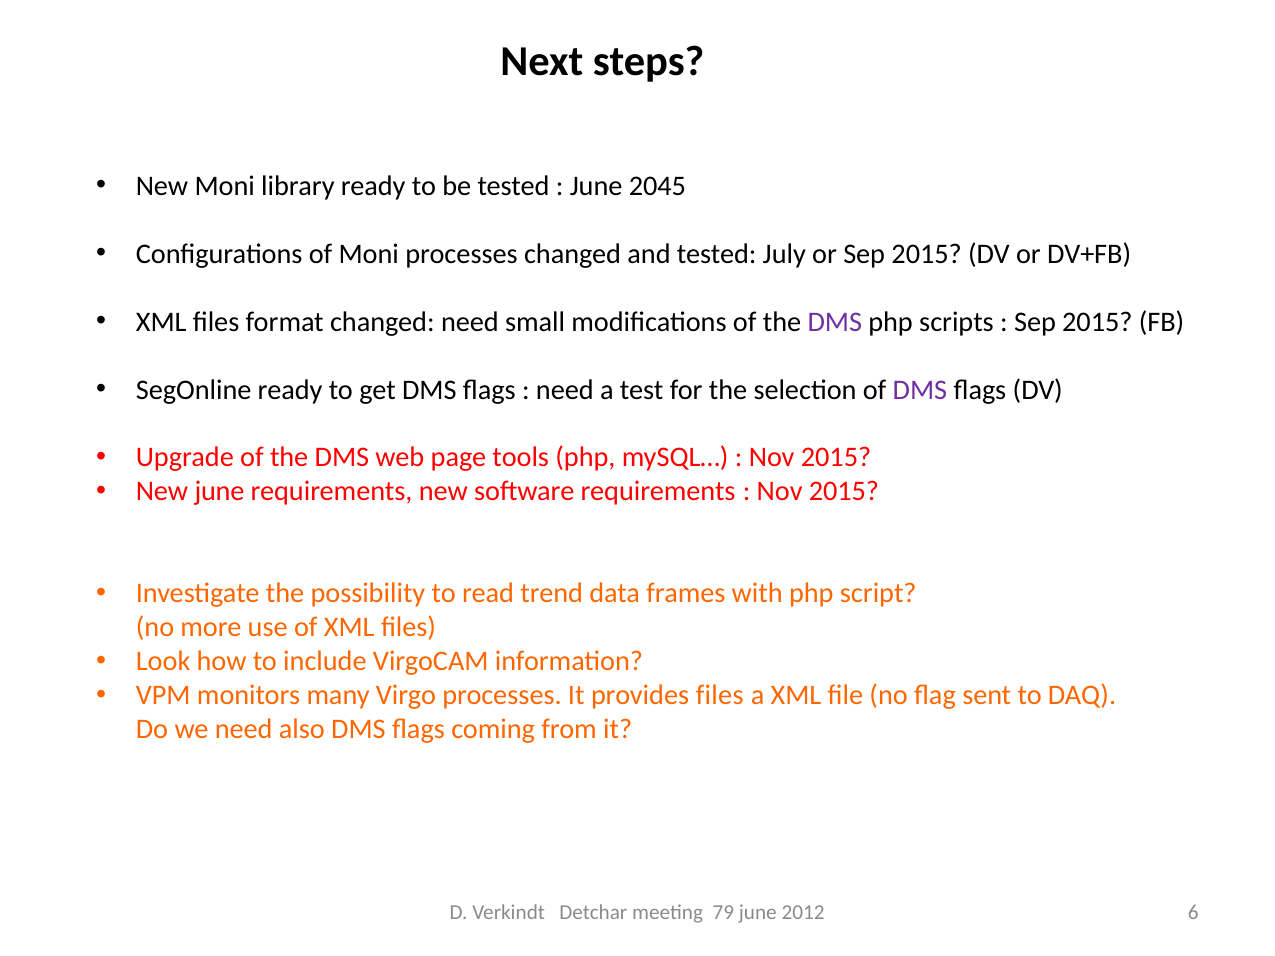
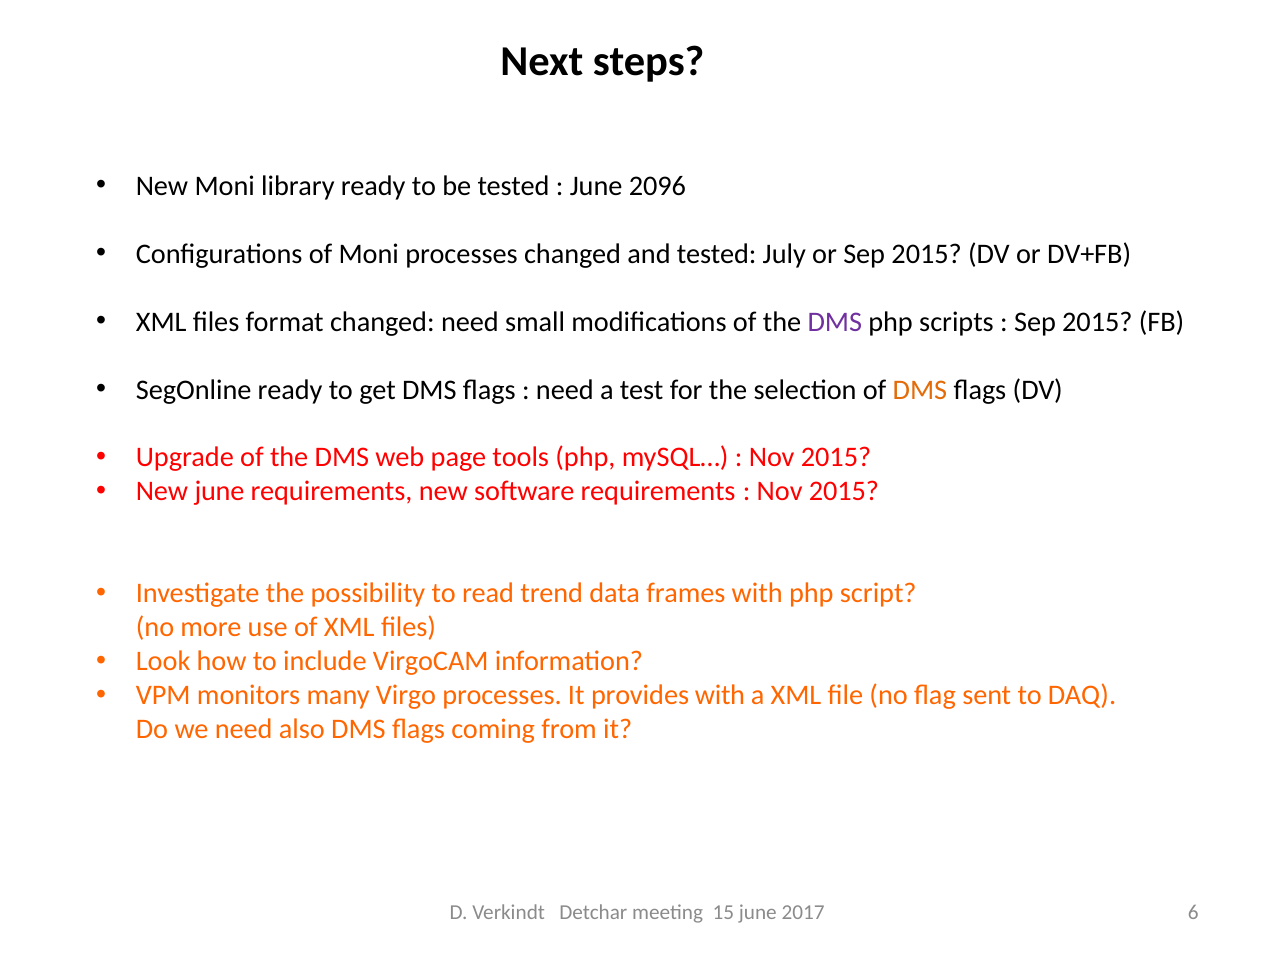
2045: 2045 -> 2096 (657, 186)
DMS colour: purple -> orange (920, 390)
provides files: files -> with (720, 696)
79: 79 -> 15 (723, 913)
2012: 2012 -> 2017 (803, 913)
